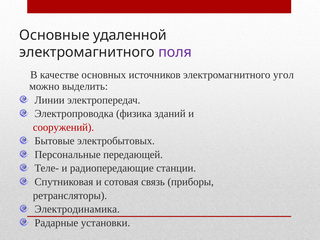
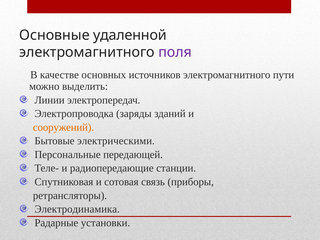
угол: угол -> пути (284, 75)
физика: физика -> заряды (134, 114)
сооружений colour: red -> orange (63, 127)
электробытовых: электробытовых -> электрическими (116, 141)
